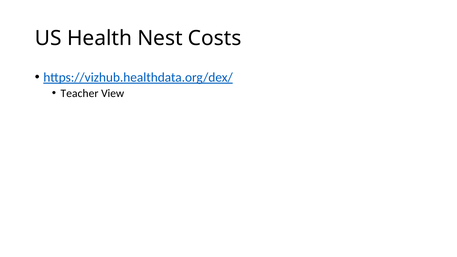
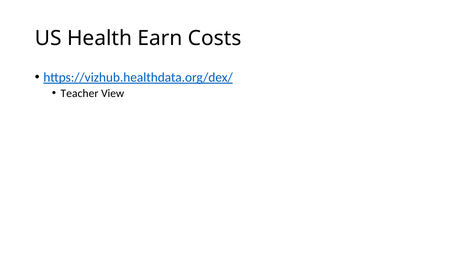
Nest: Nest -> Earn (160, 38)
